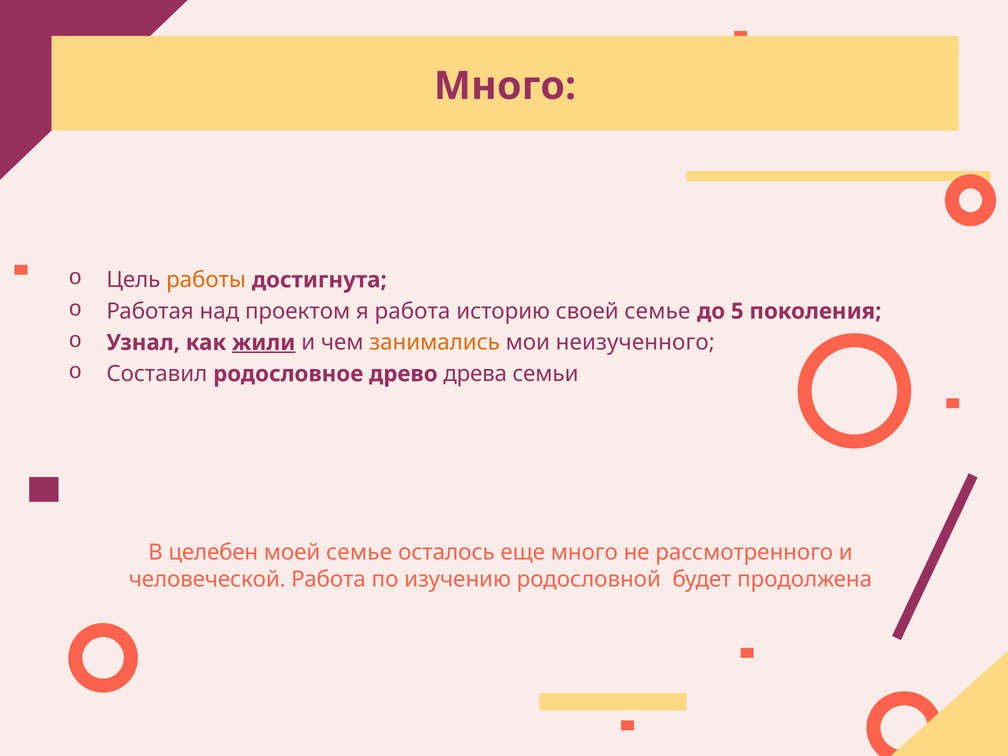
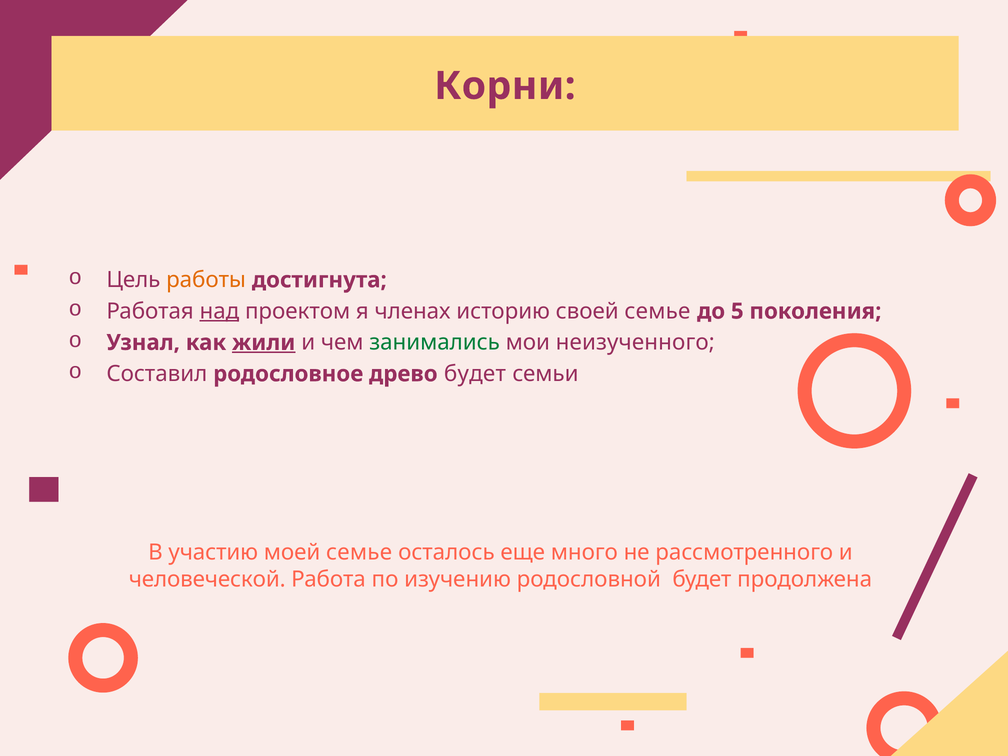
Много: Много -> Корни (505, 86)
над underline: none -> present (219, 311)
я работа: работа -> членах (413, 311)
занимались colour: orange -> green (435, 343)
древо древа: древа -> будет (475, 374)
целебен: целебен -> участию (213, 553)
